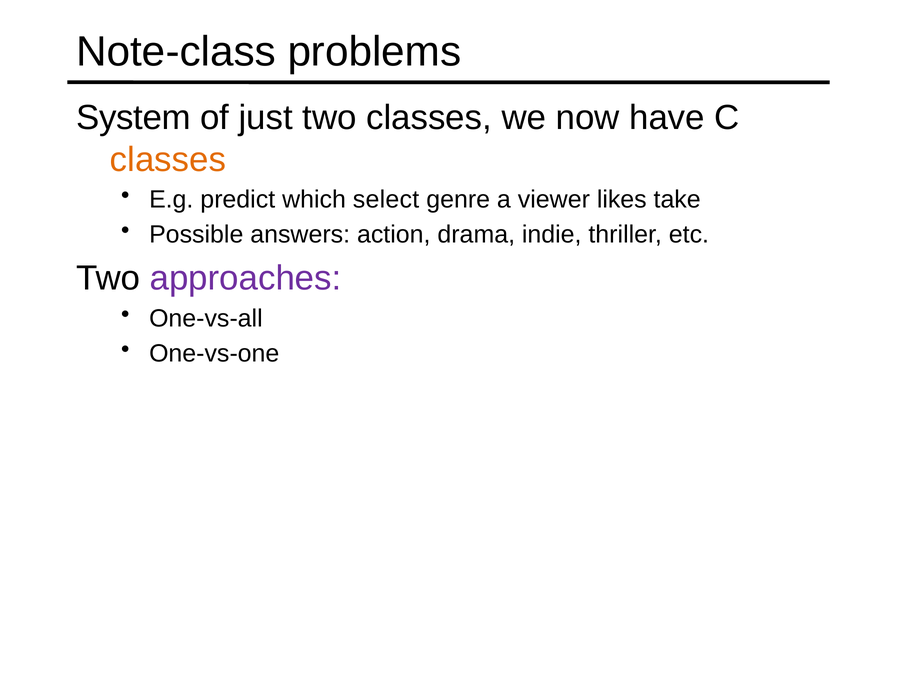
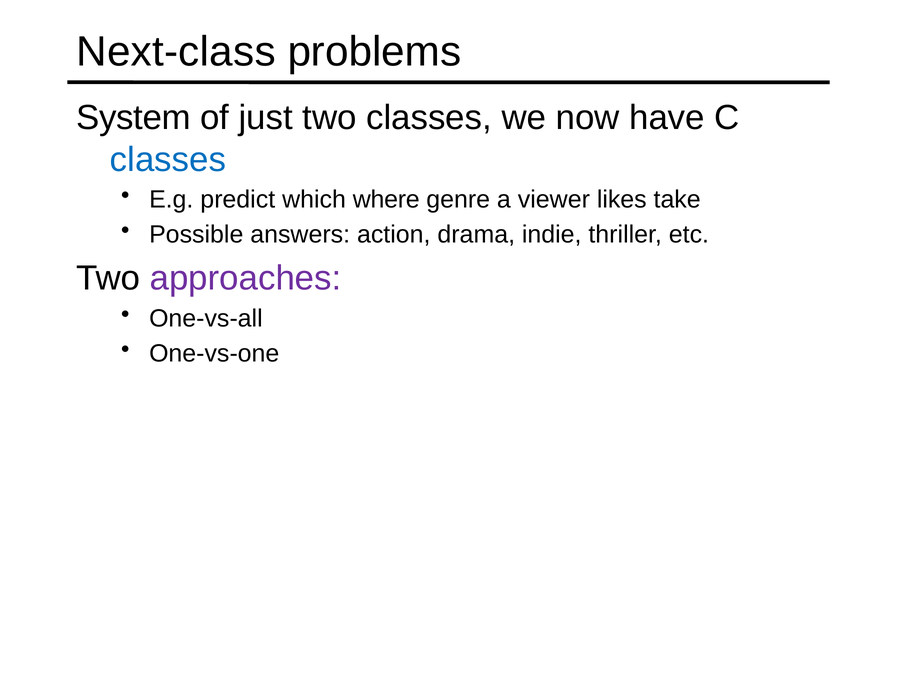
Note-class: Note-class -> Next-class (176, 52)
classes colour: orange -> blue (168, 159)
select: select -> where (386, 200)
